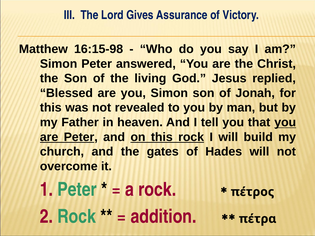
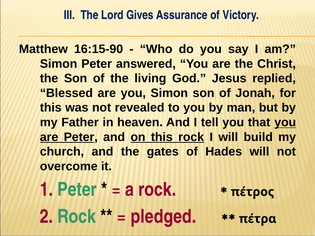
16:15-98: 16:15-98 -> 16:15-90 (99, 49)
addition: addition -> pledged (163, 217)
